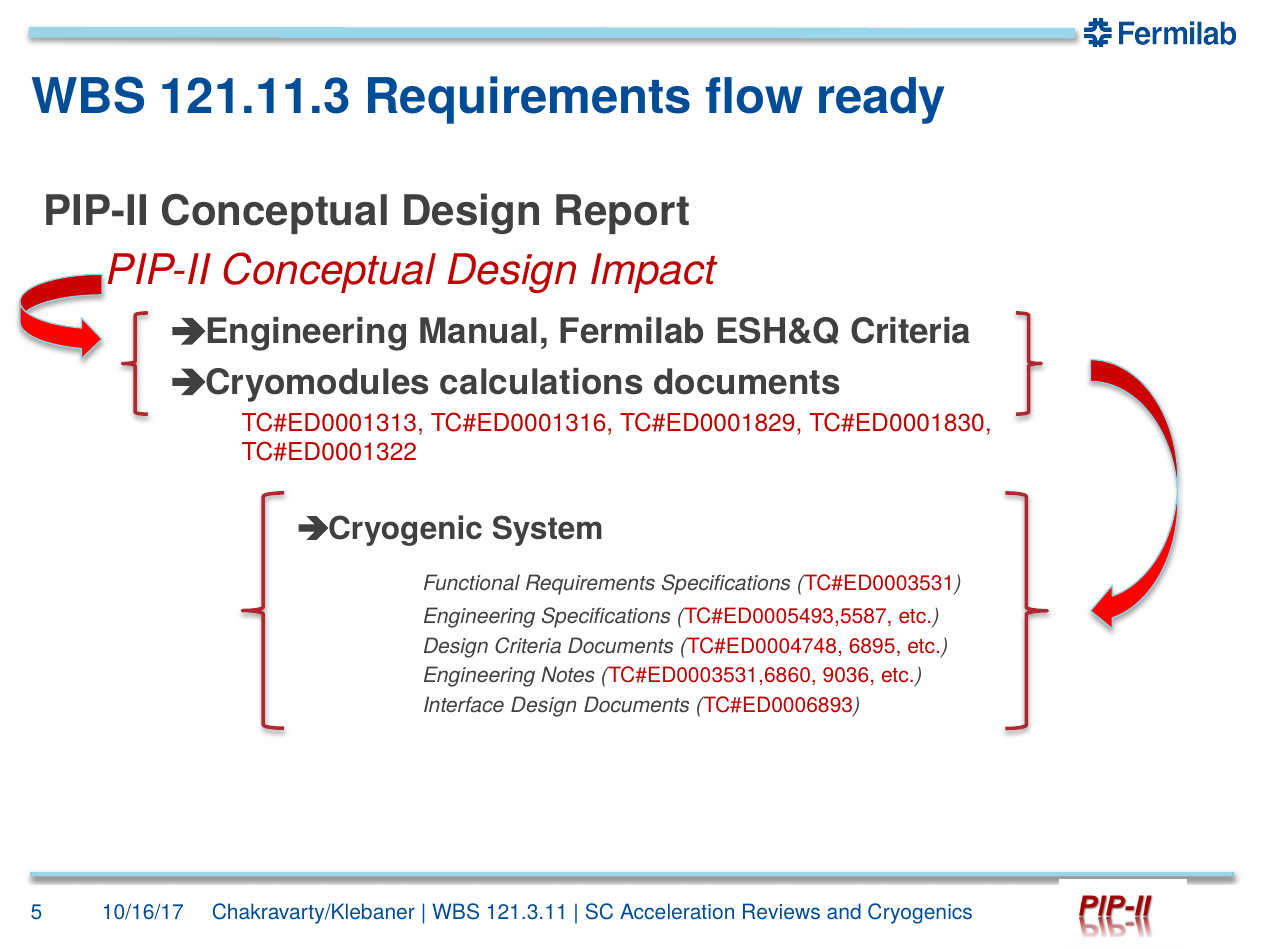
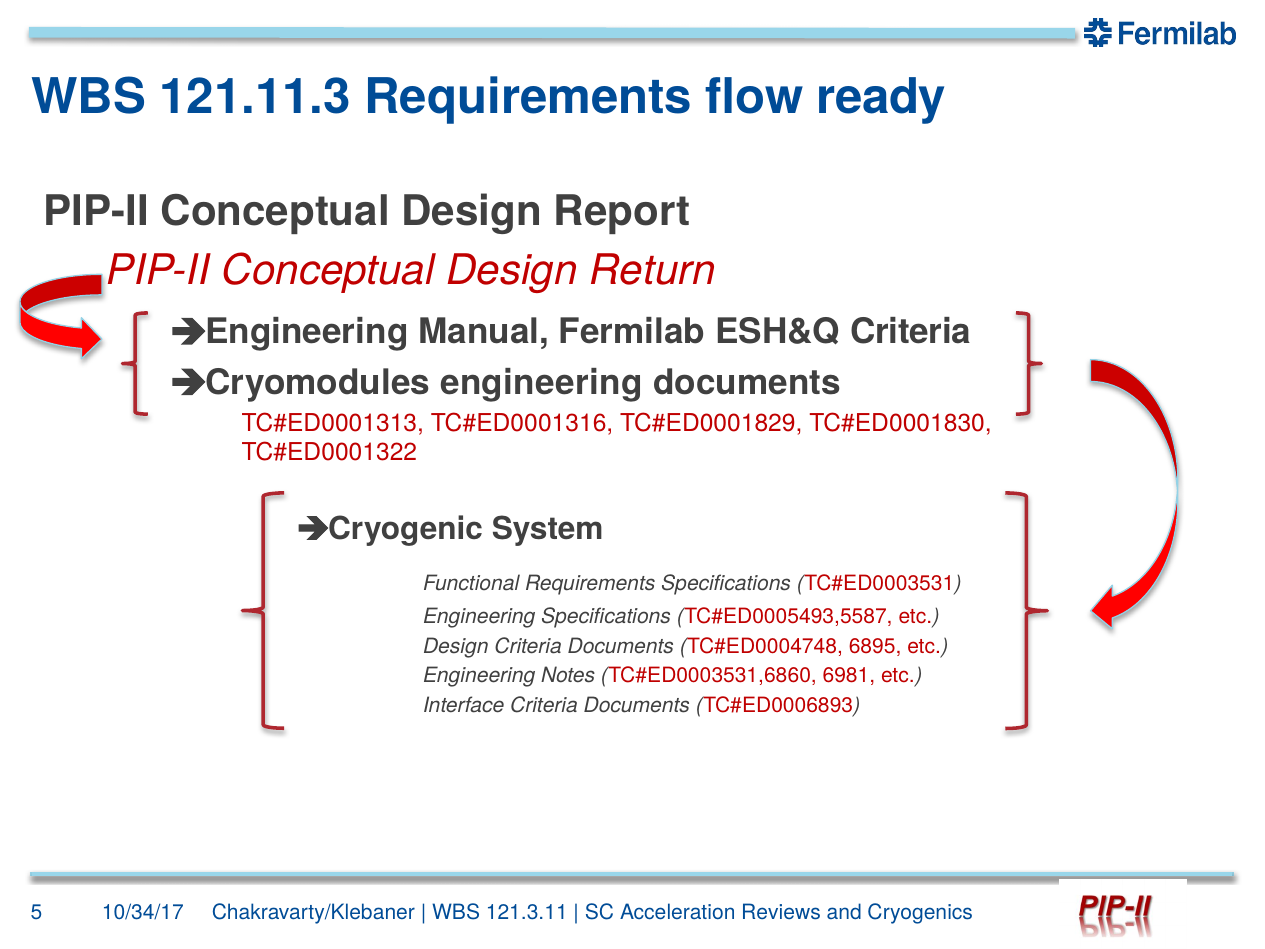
Impact: Impact -> Return (653, 271)
Cryomodules calculations: calculations -> engineering (542, 383)
9036: 9036 -> 6981 (849, 676)
Interface Design: Design -> Criteria (544, 705)
10/16/17: 10/16/17 -> 10/34/17 (143, 913)
